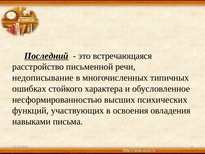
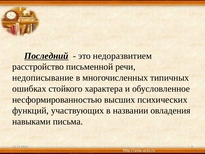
встречающаяся: встречающаяся -> недоразвитием (122, 56)
освоения: освоения -> названии (131, 110)
